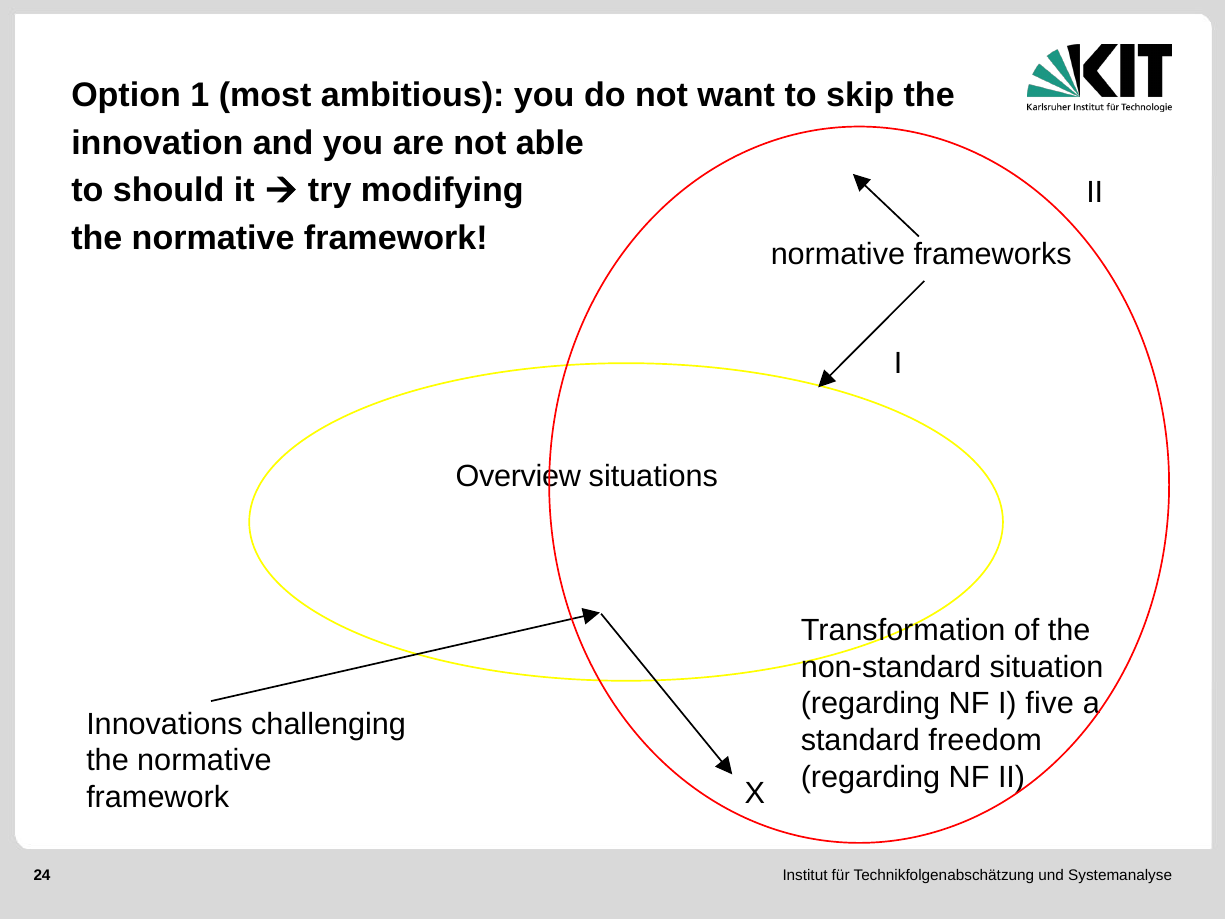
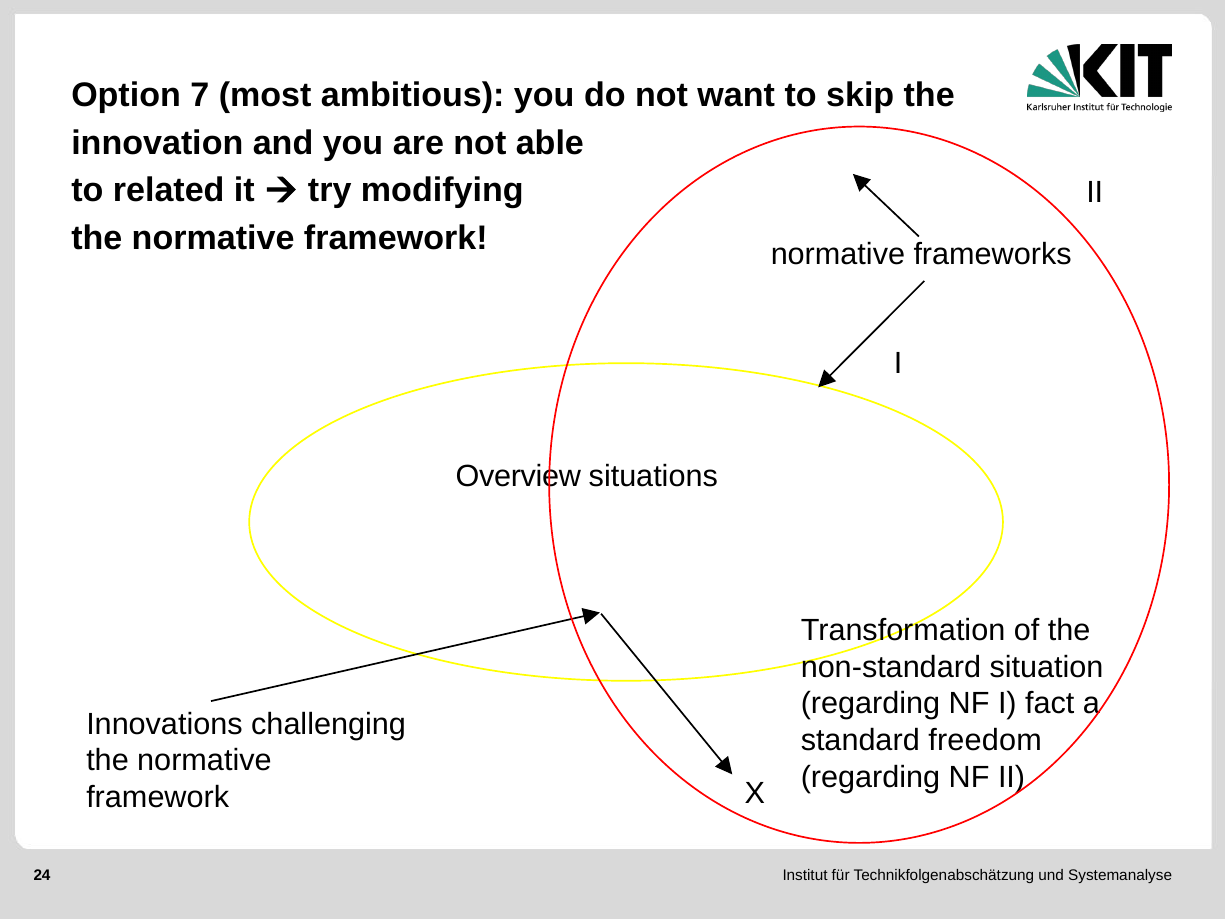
1: 1 -> 7 (200, 95)
should: should -> related (169, 191)
five: five -> fact (1050, 704)
